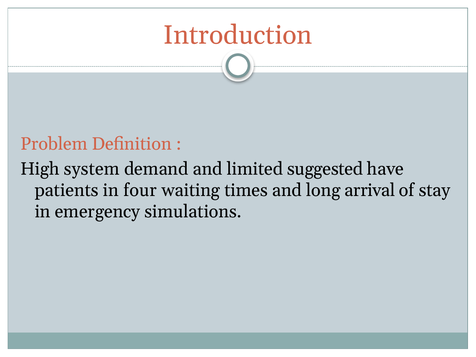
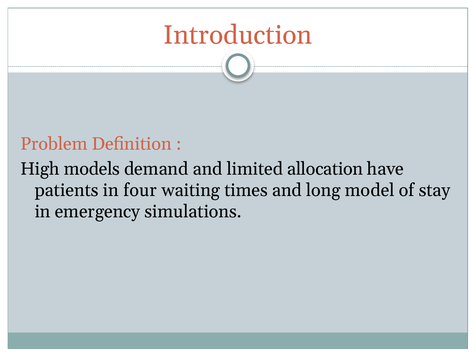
system: system -> models (92, 169)
suggested: suggested -> allocation (325, 169)
arrival: arrival -> model (370, 190)
